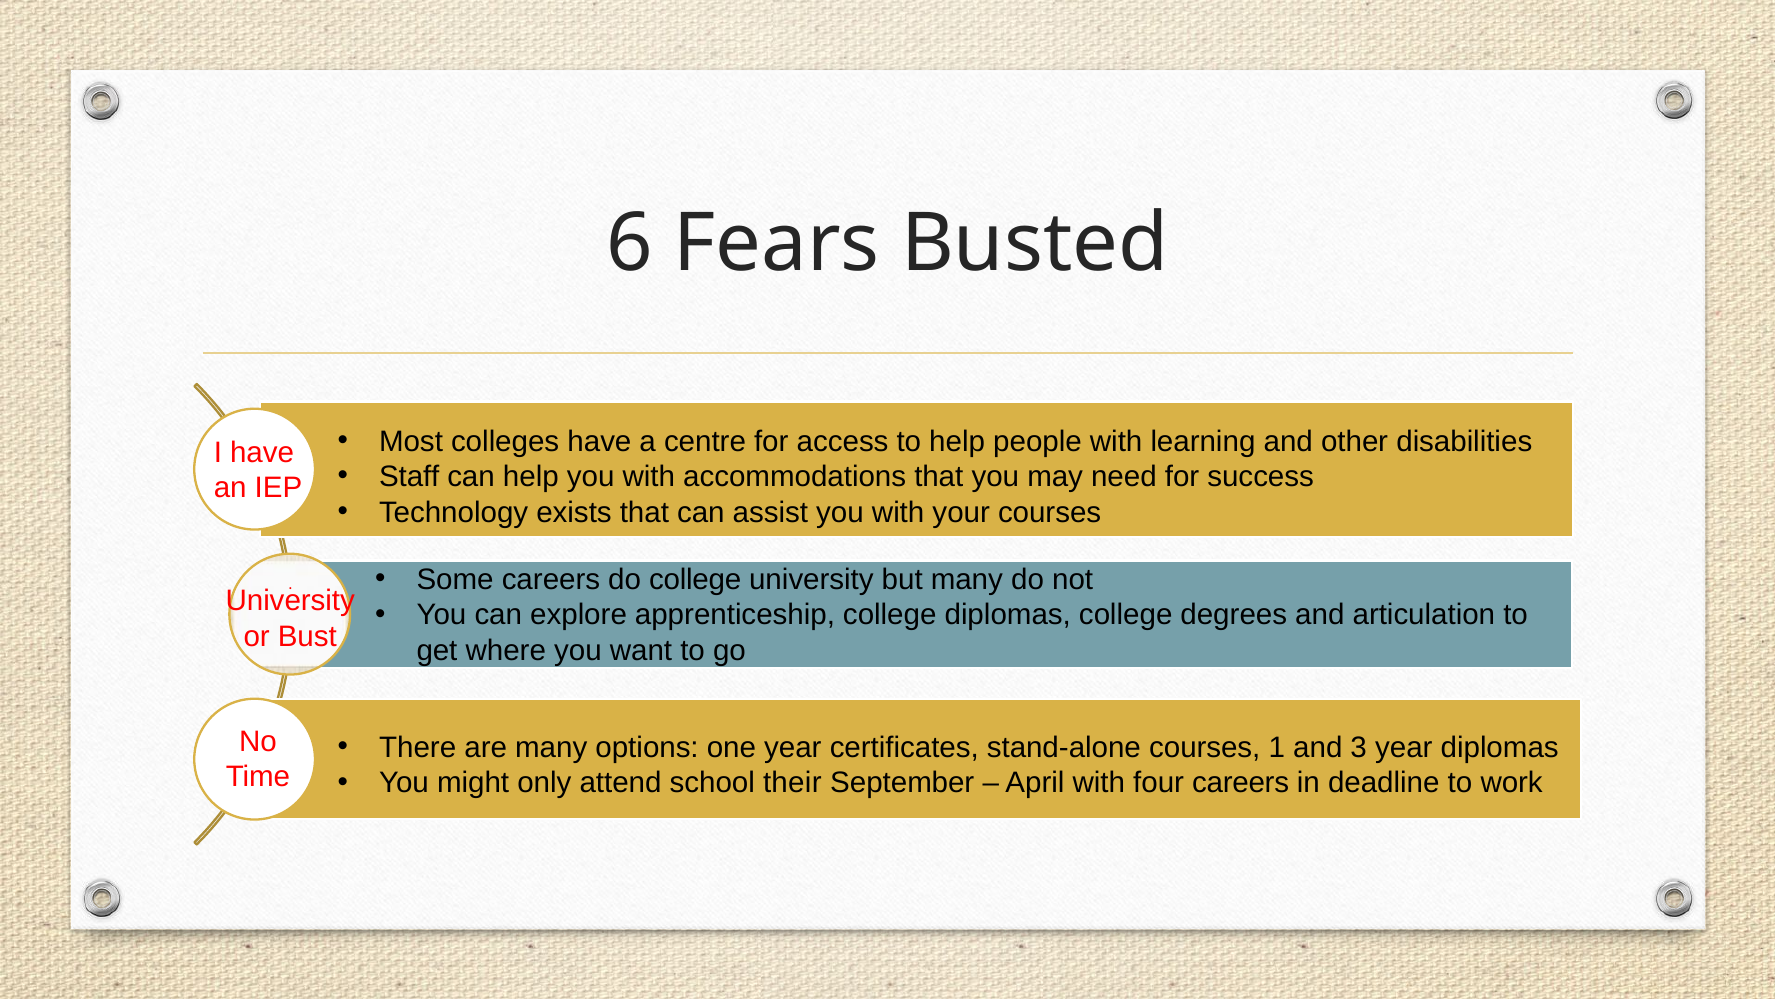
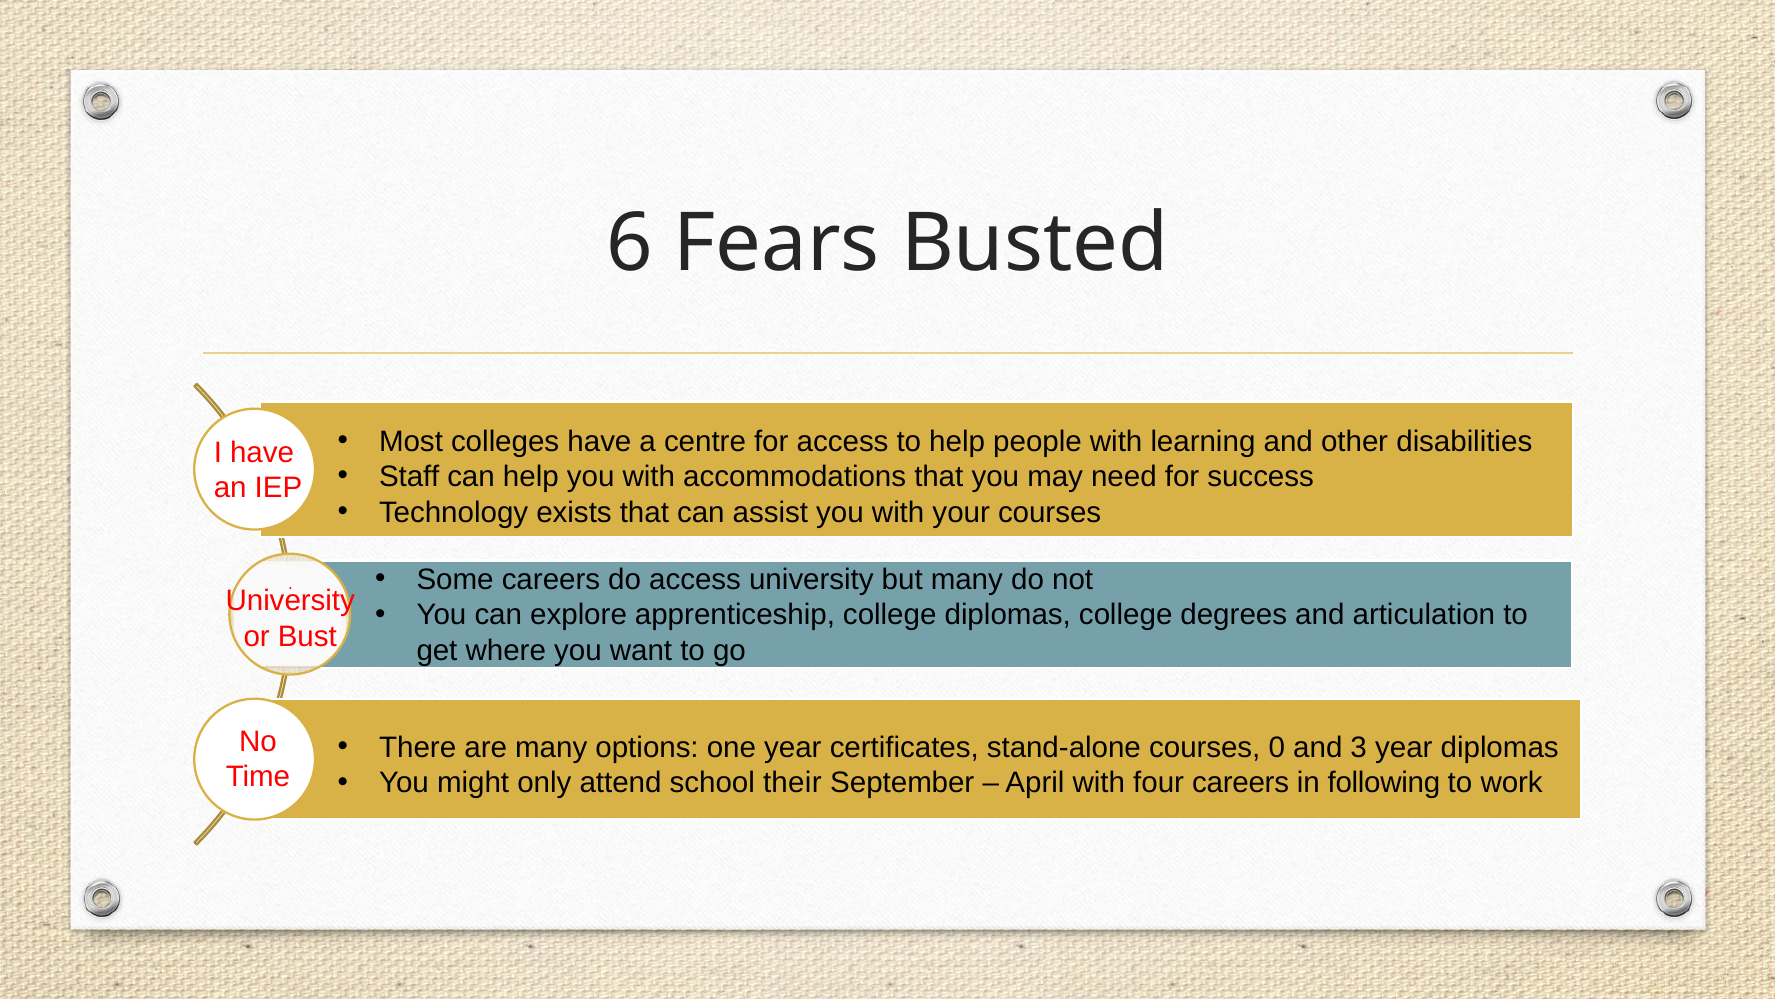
do college: college -> access (695, 579)
1: 1 -> 0 (1277, 747)
deadline: deadline -> following (1384, 783)
